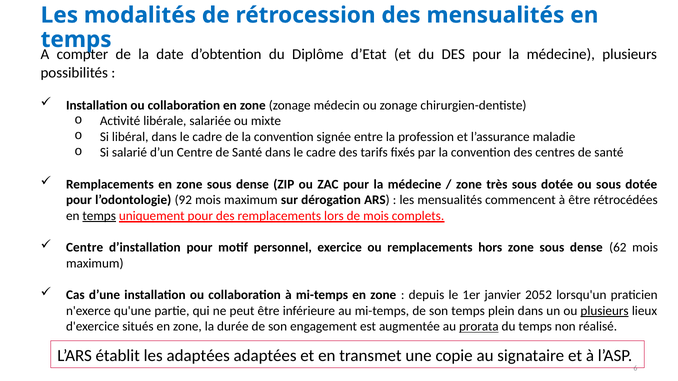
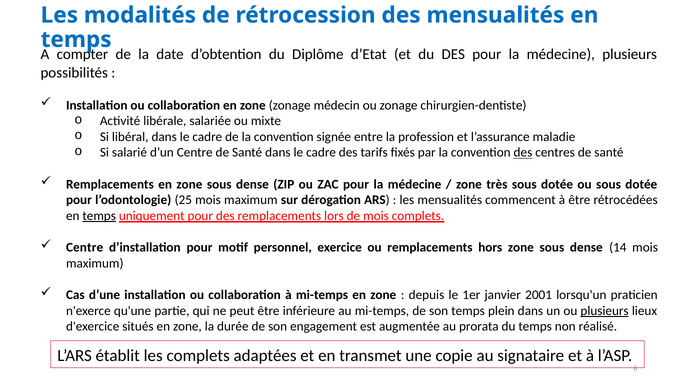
des underline: none -> present (523, 153)
92: 92 -> 25 (183, 200)
62: 62 -> 14 (618, 248)
2052: 2052 -> 2001 (539, 295)
prorata underline: present -> none (479, 327)
les adaptées: adaptées -> complets (198, 356)
